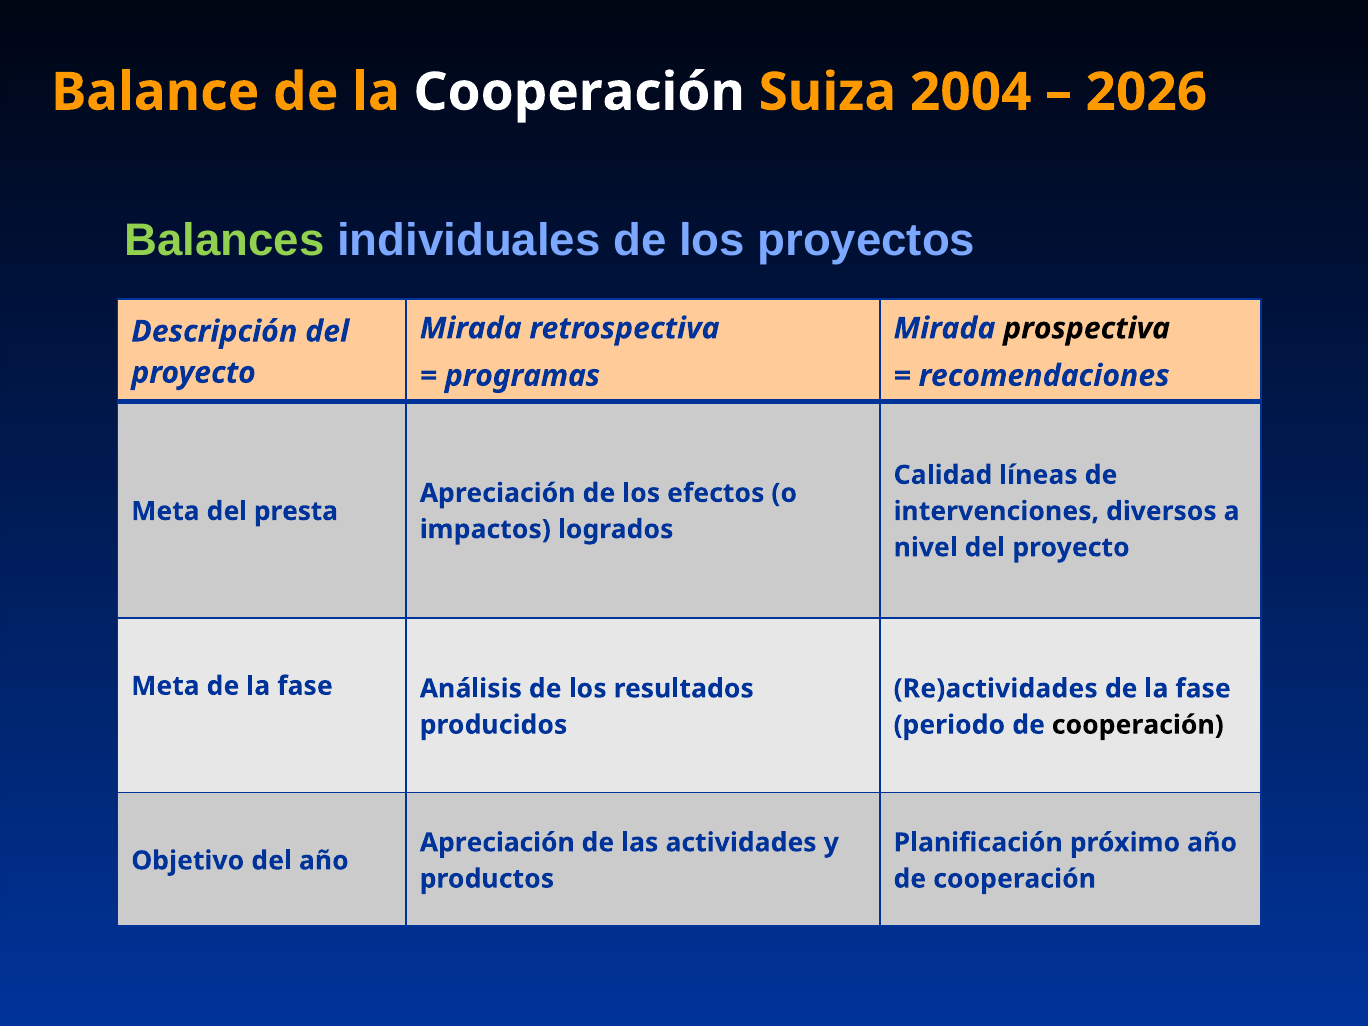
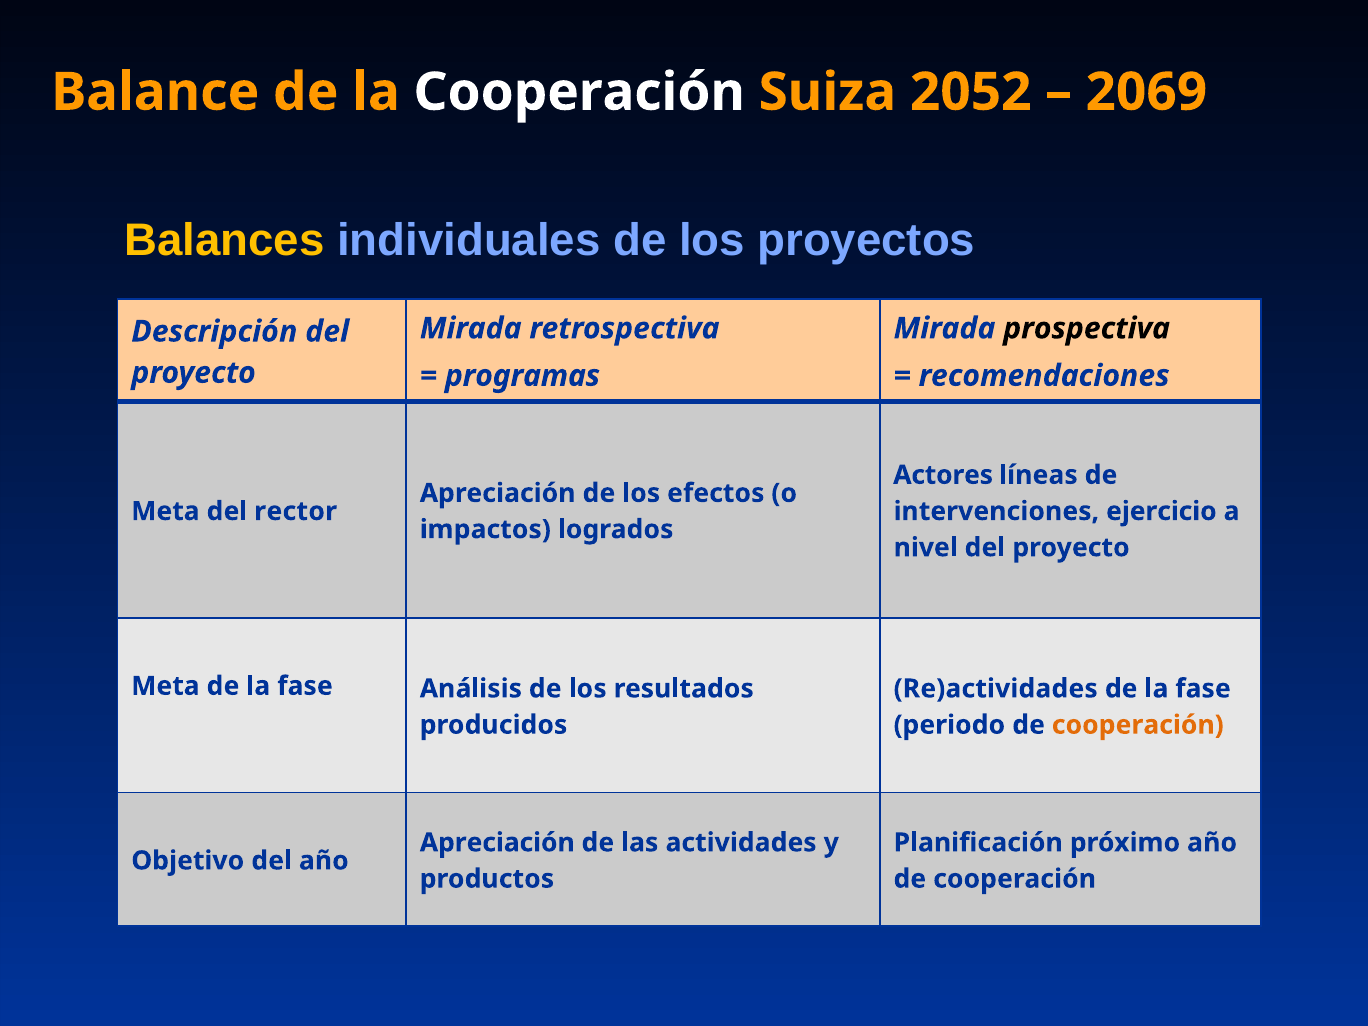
2004: 2004 -> 2052 (971, 92)
2026: 2026 -> 2069 (1146, 92)
Balances colour: light green -> yellow (225, 240)
Calidad: Calidad -> Actores (943, 475)
presta: presta -> rector (296, 511)
diversos: diversos -> ejercicio (1161, 511)
cooperación colour: black -> orange (1138, 725)
